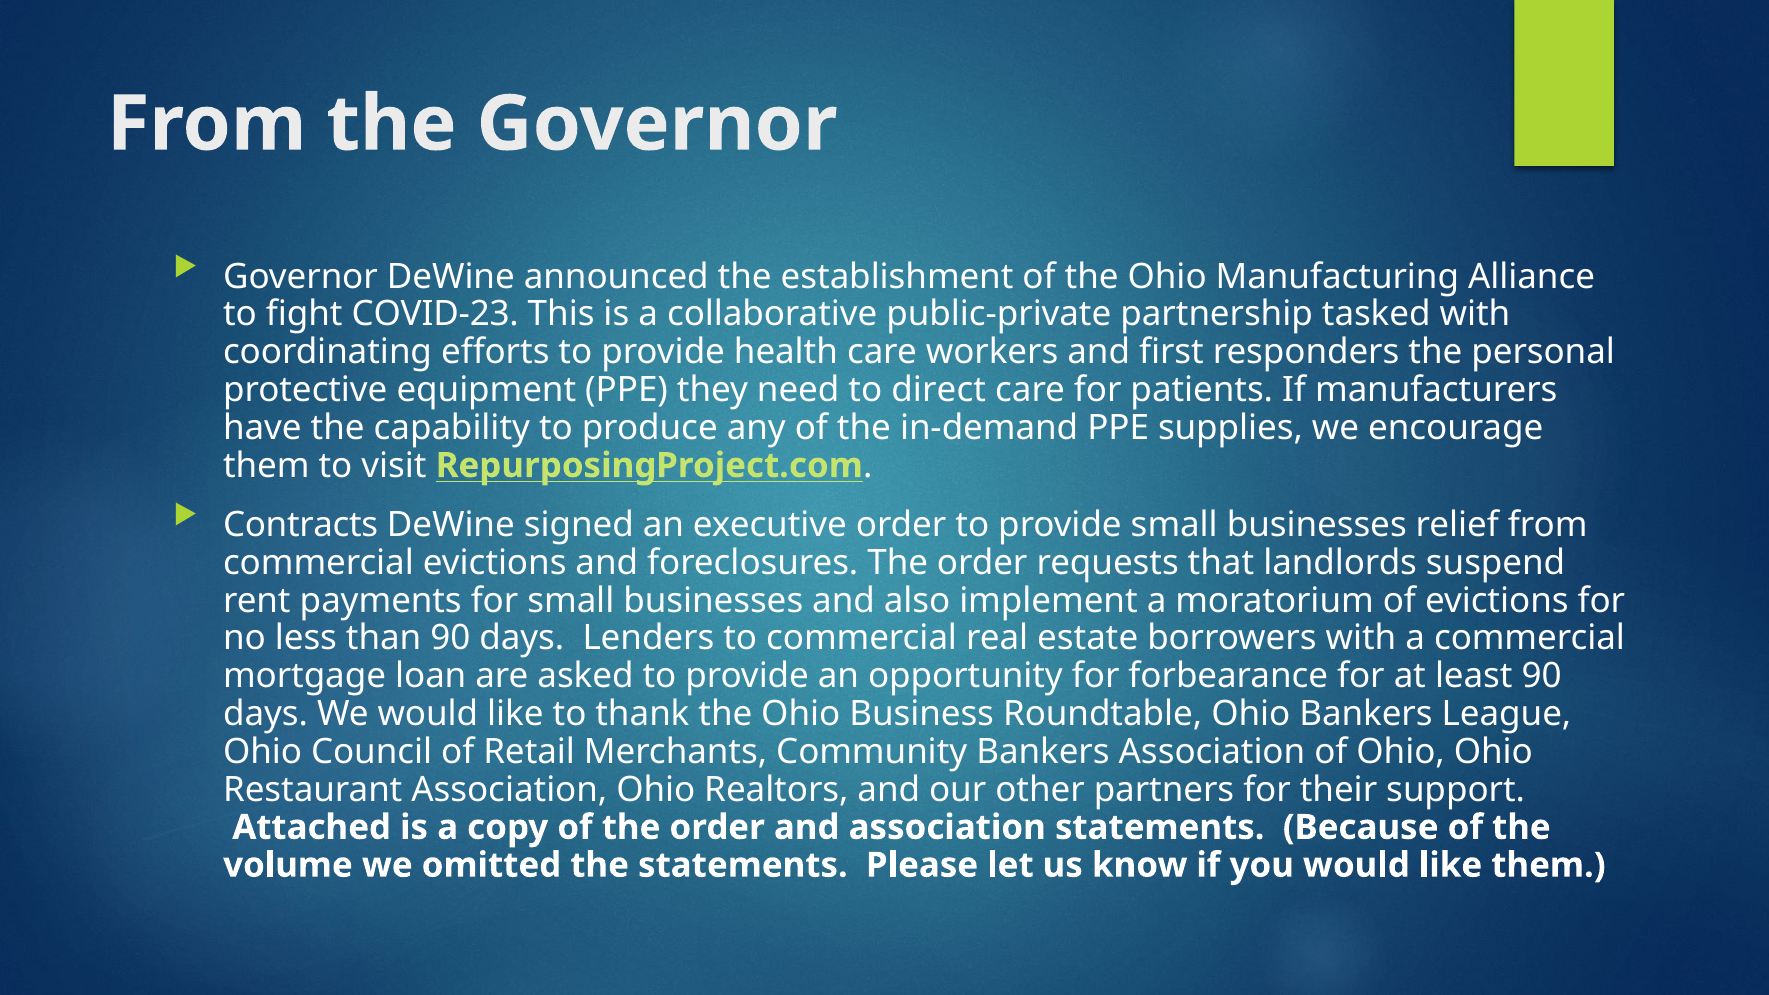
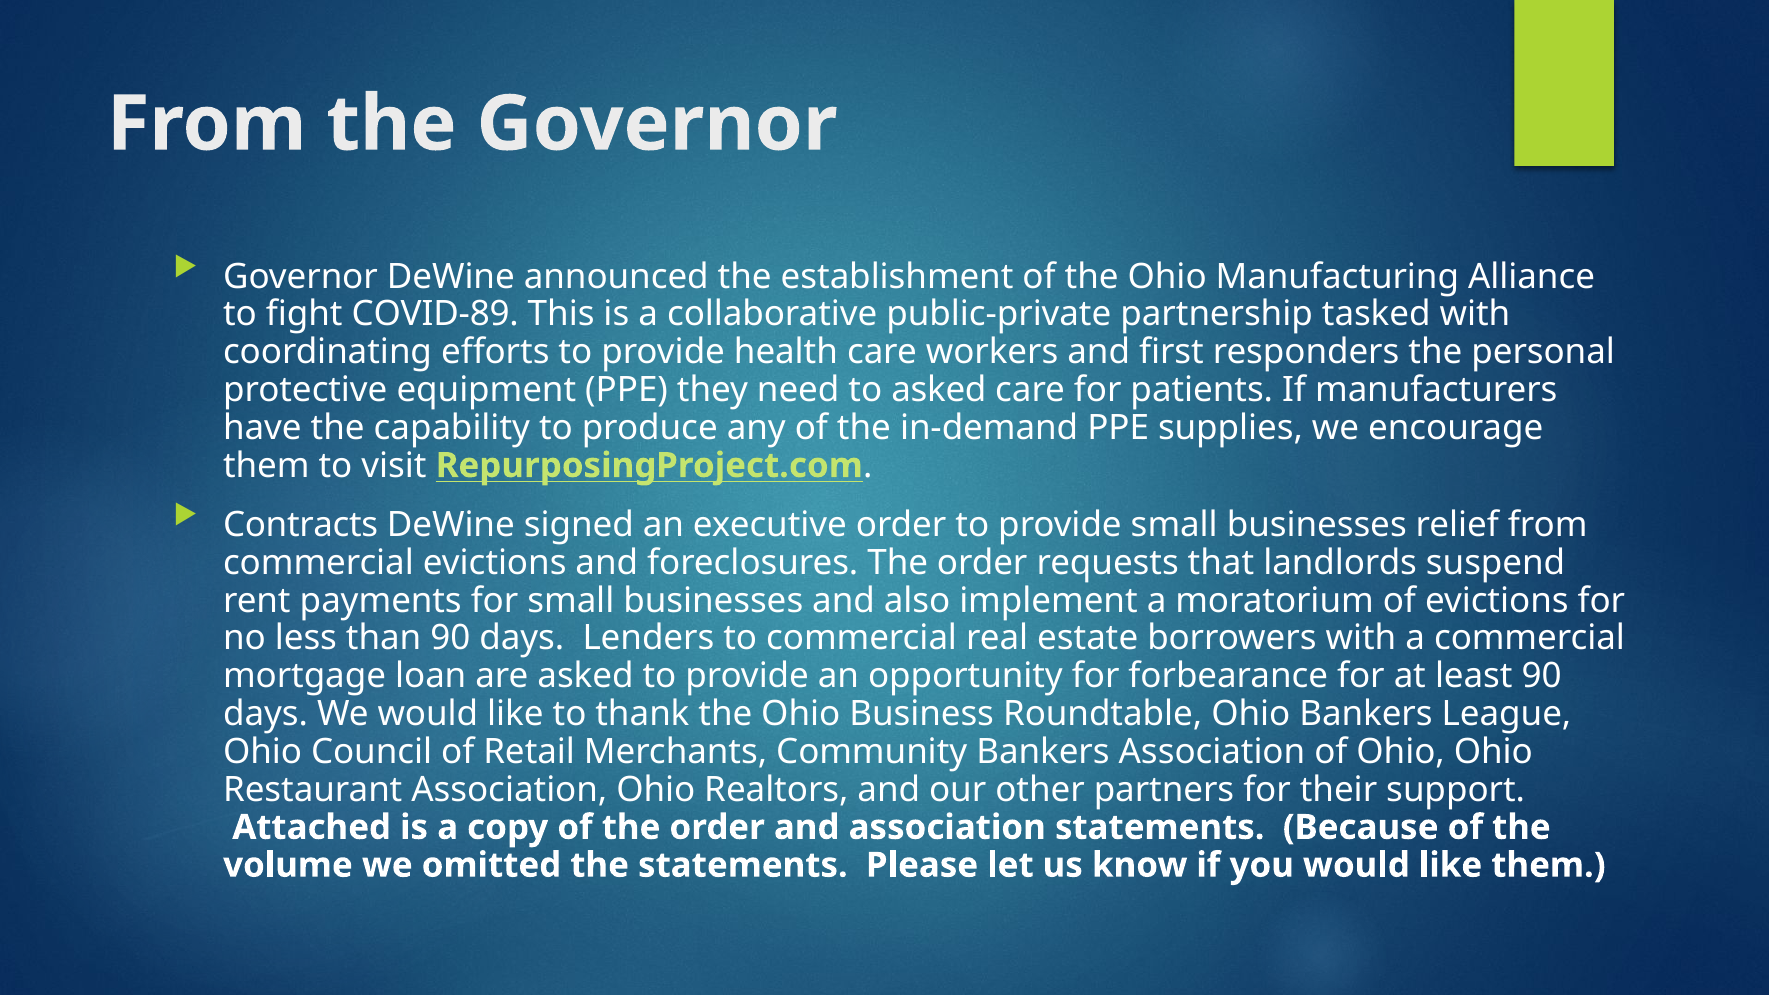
COVID-23: COVID-23 -> COVID-89 (435, 314)
to direct: direct -> asked (939, 390)
